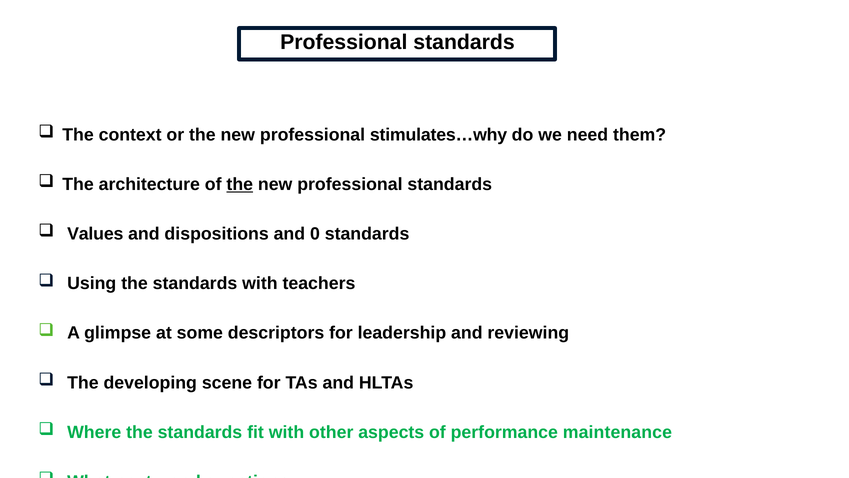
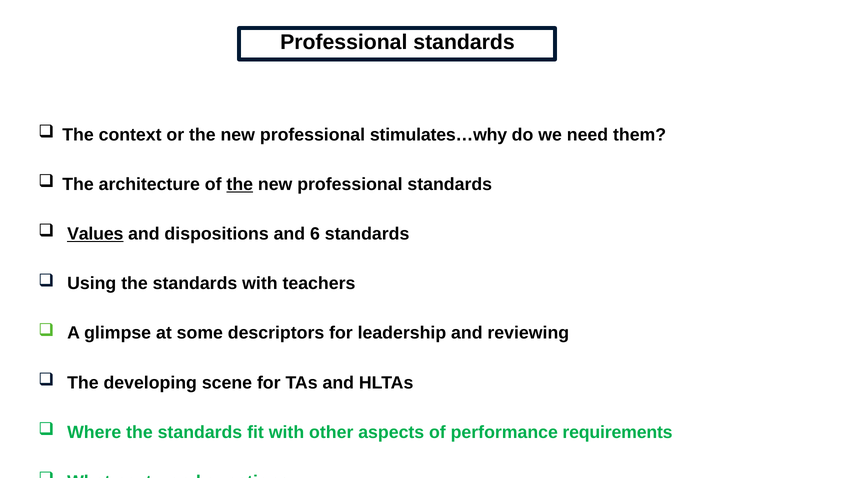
Values underline: none -> present (95, 234)
0: 0 -> 6 (315, 234)
maintenance: maintenance -> requirements (618, 432)
